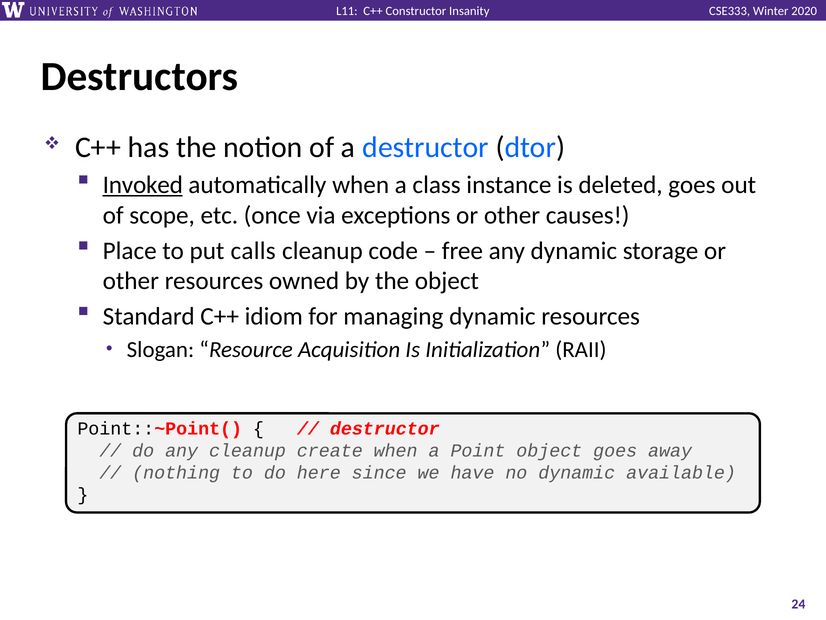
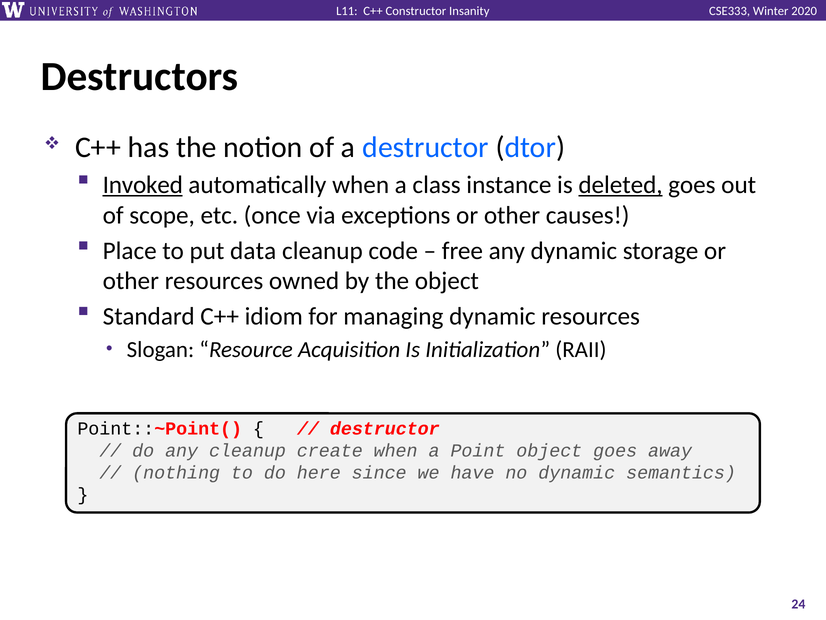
deleted underline: none -> present (621, 185)
calls: calls -> data (253, 250)
available: available -> semantics (681, 472)
